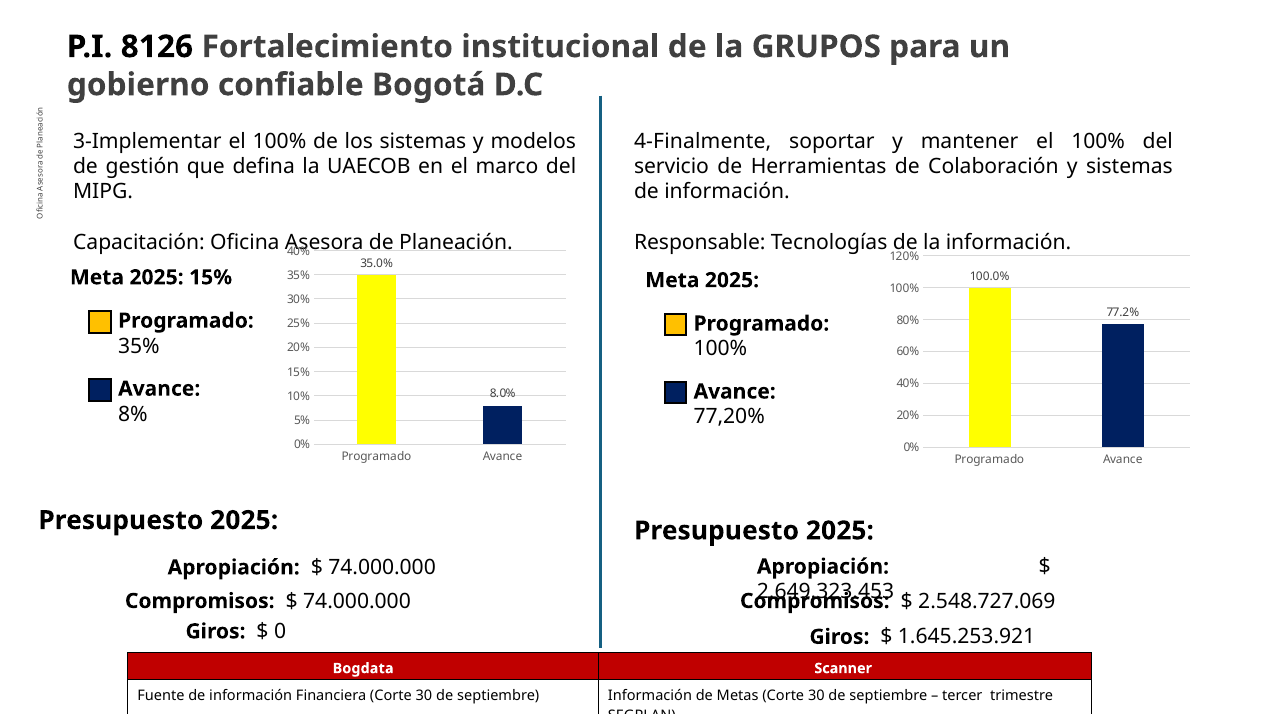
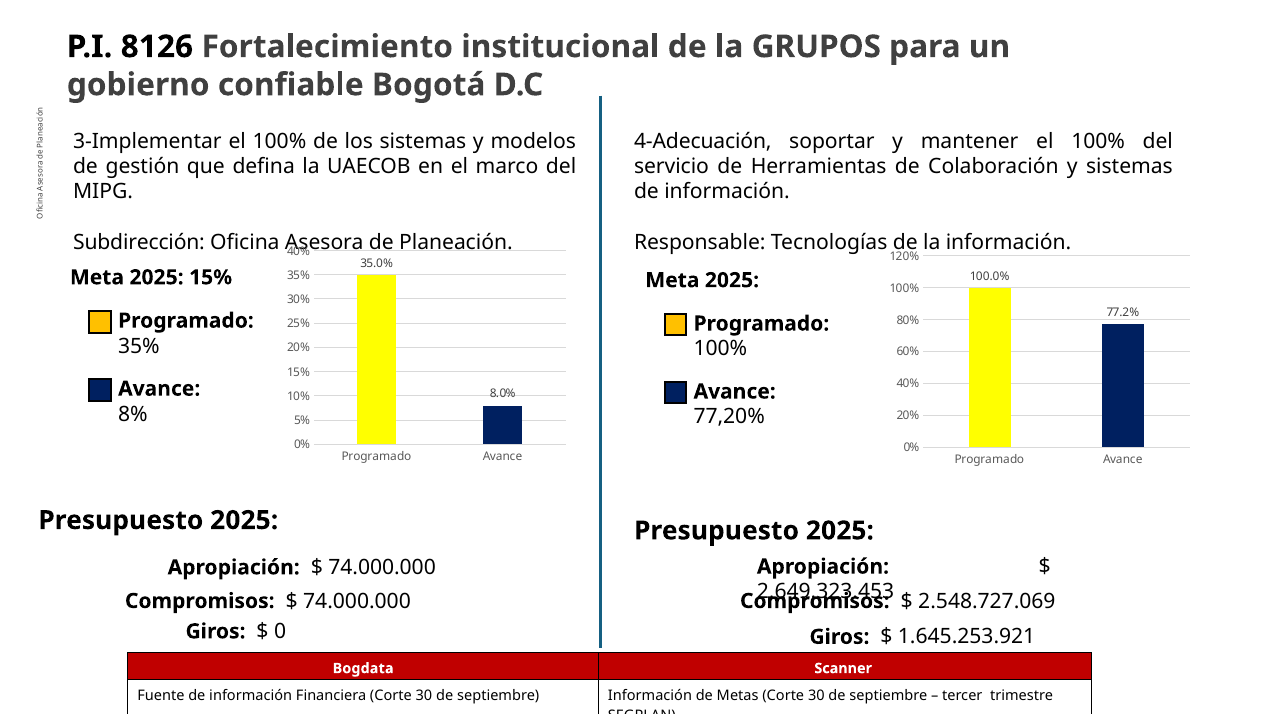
4-Finalmente: 4-Finalmente -> 4-Adecuación (703, 141)
Capacitación: Capacitación -> Subdirección (139, 242)
